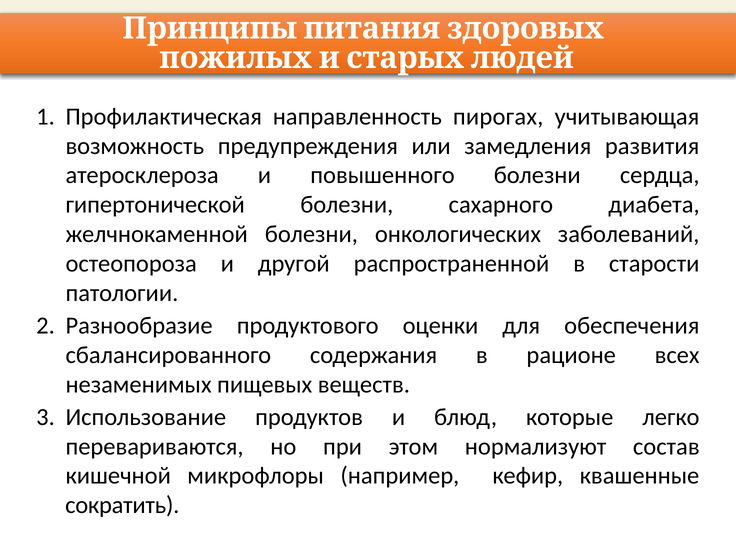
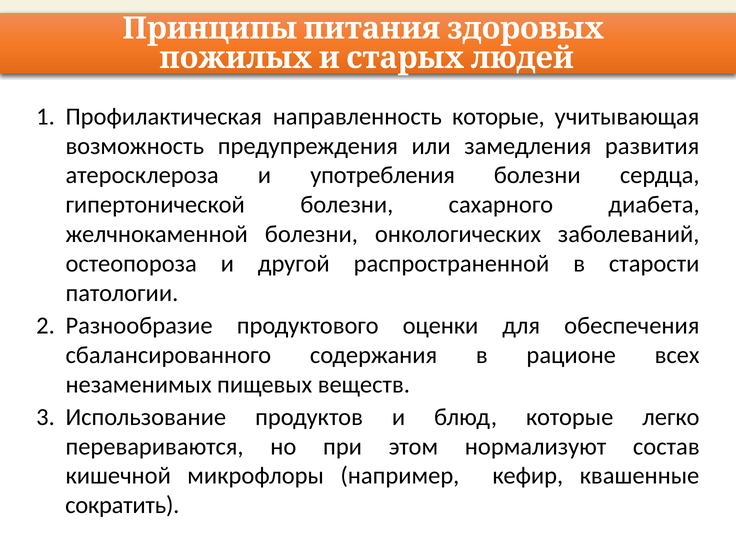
направленность пирогах: пирогах -> которые (498, 116)
повышенного: повышенного -> употребления (383, 175)
